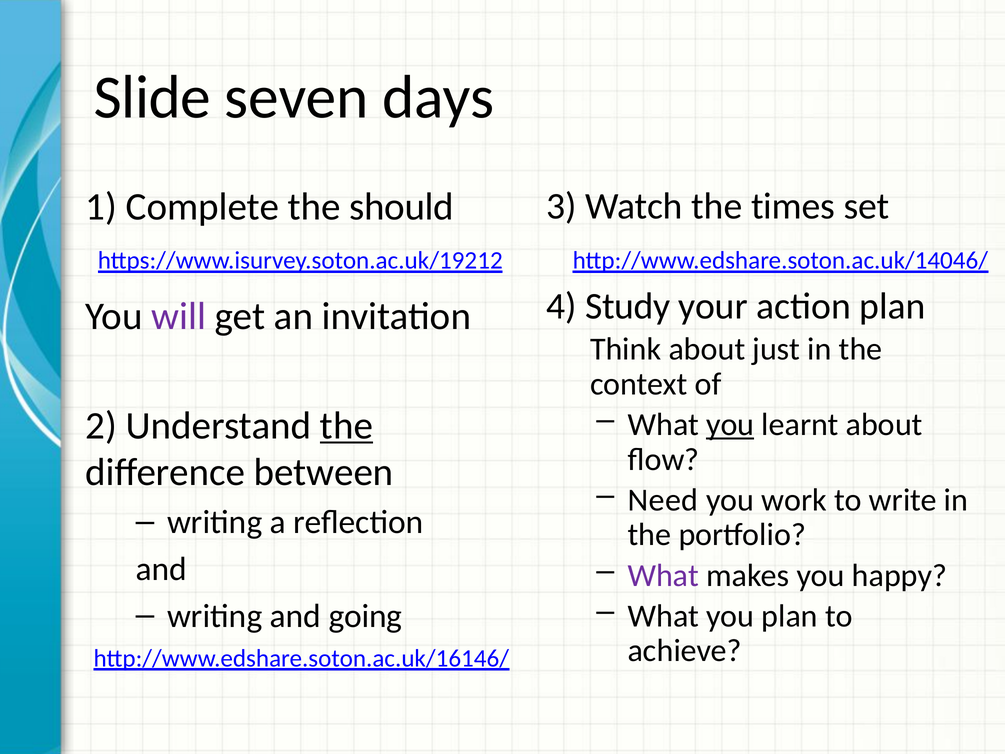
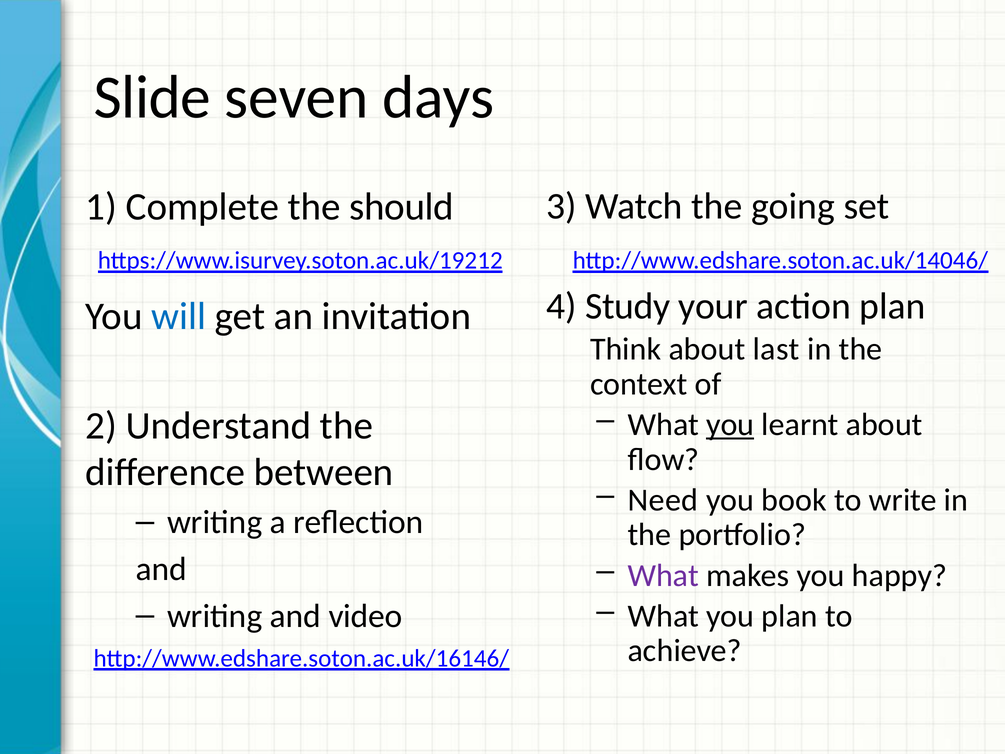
times: times -> going (793, 206)
will colour: purple -> blue (179, 316)
just: just -> last (776, 349)
the underline: present -> none (346, 426)
work: work -> book (794, 500)
going: going -> video (365, 616)
